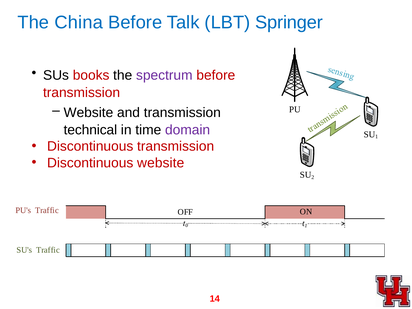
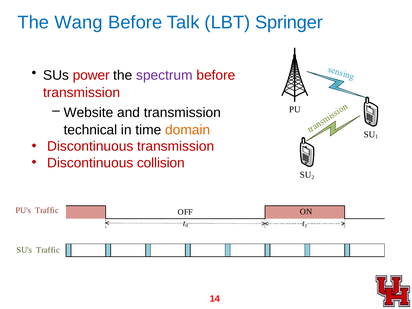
China: China -> Wang (79, 23)
books: books -> power (91, 75)
domain colour: purple -> orange (188, 130)
Discontinuous website: website -> collision (161, 163)
